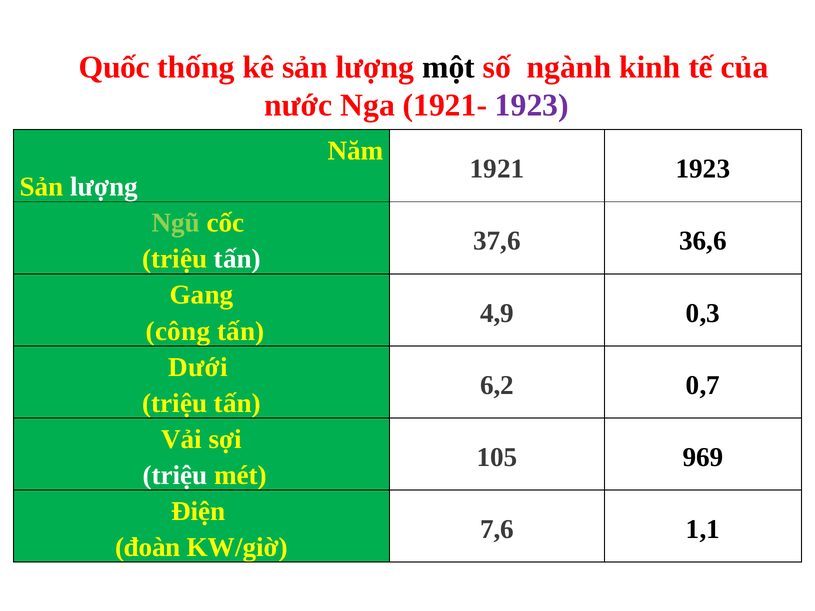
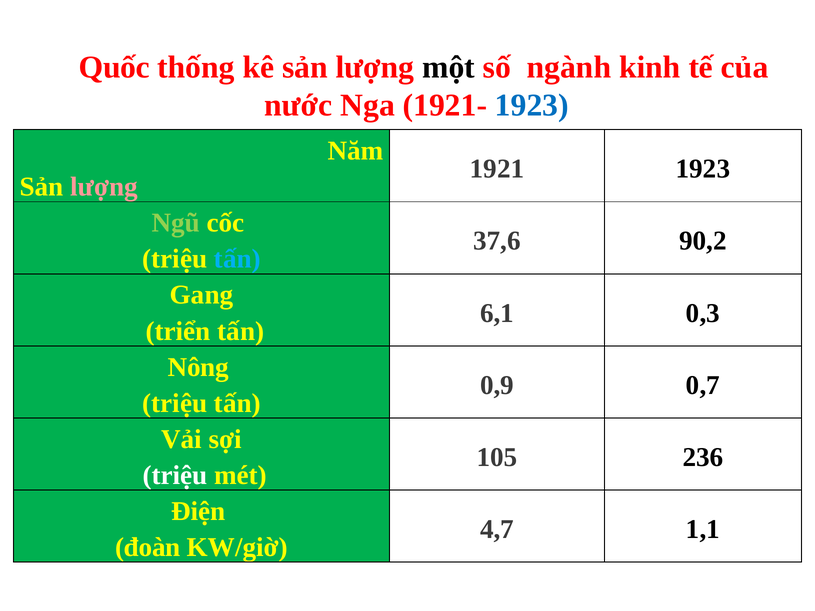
1923 colour: purple -> blue (532, 105)
lượng colour: white -> pink (104, 187)
36,6: 36,6 -> 90,2 (703, 241)
tấn colour: white -> light blue (237, 259)
4,9: 4,9 -> 6,1 (497, 313)
công: công -> triển (178, 331)
Dưới: Dưới -> Nông (198, 367)
6,2: 6,2 -> 0,9 (497, 385)
969: 969 -> 236 (703, 457)
7,6: 7,6 -> 4,7 (497, 529)
